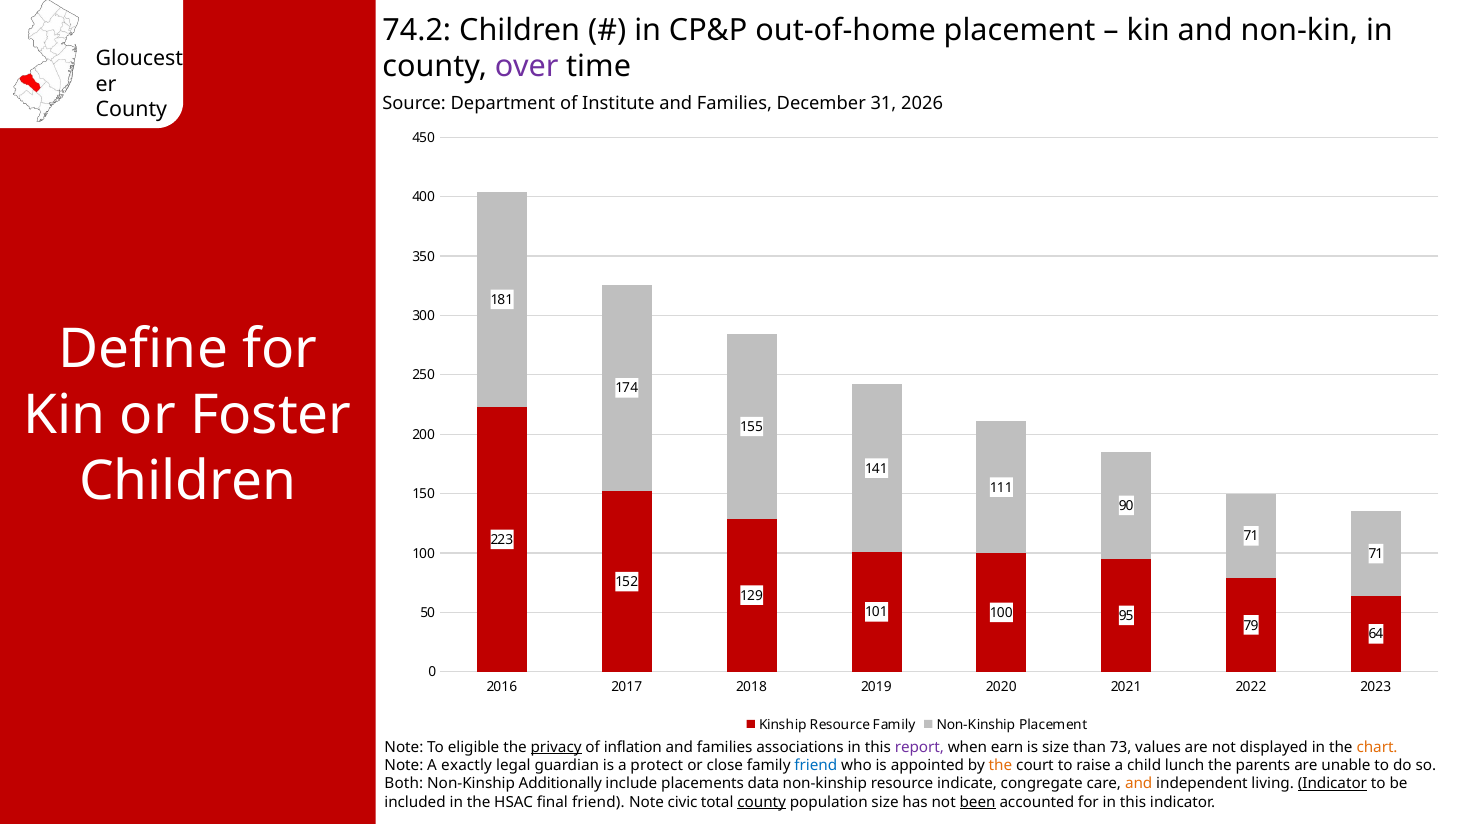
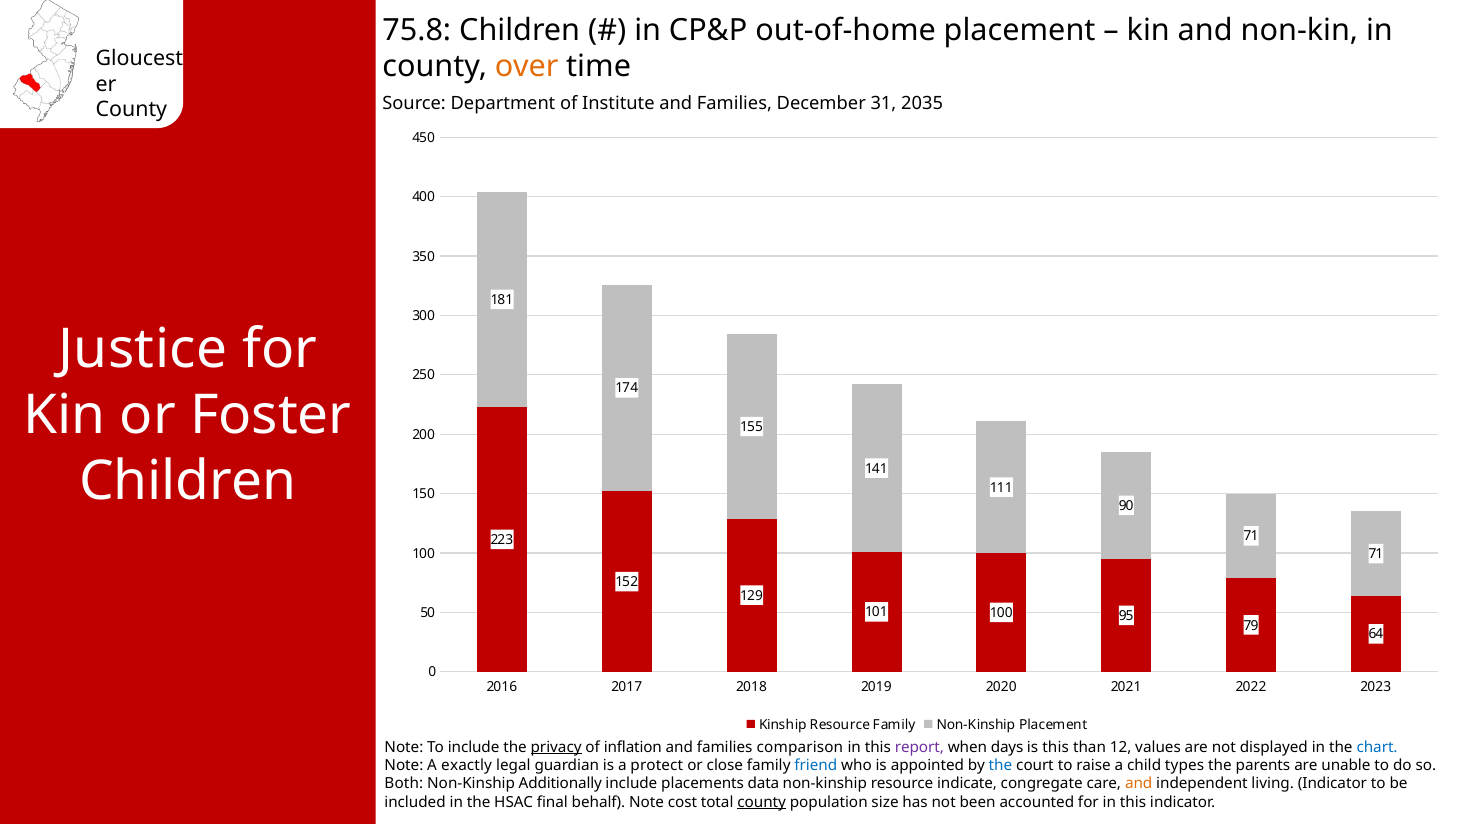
74.2: 74.2 -> 75.8 (417, 30)
over colour: purple -> orange (527, 67)
2026: 2026 -> 2035 (922, 104)
Define: Define -> Justice (143, 350)
To eligible: eligible -> include (474, 748)
associations: associations -> comparison (800, 748)
earn: earn -> days (1007, 748)
is size: size -> this (1056, 748)
73: 73 -> 12 (1121, 748)
chart colour: orange -> blue (1377, 748)
the colour: orange -> blue (1000, 766)
lunch: lunch -> types (1185, 766)
Indicator underline: present -> none (1332, 784)
final friend: friend -> behalf (598, 803)
civic: civic -> cost (683, 803)
been underline: present -> none (978, 803)
